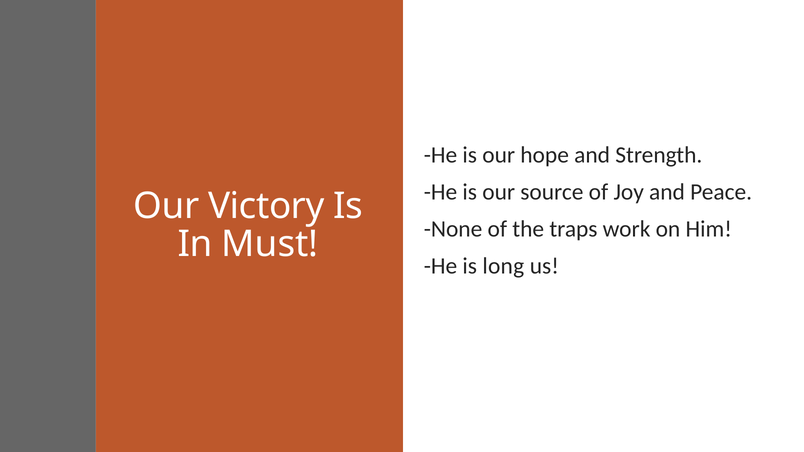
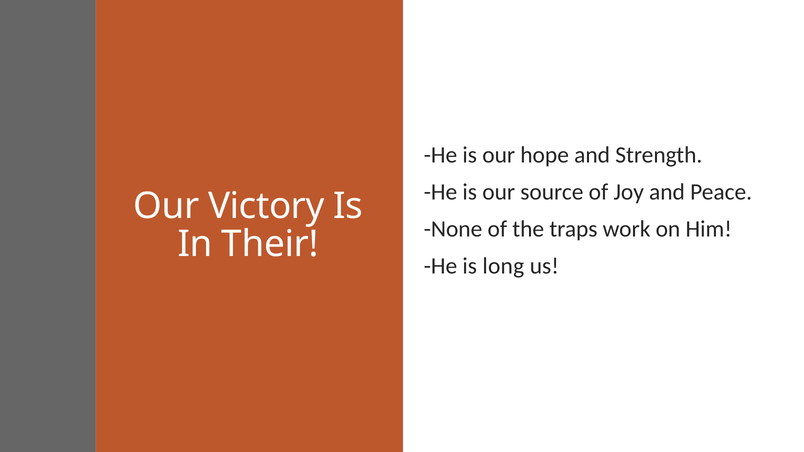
Must: Must -> Their (270, 244)
